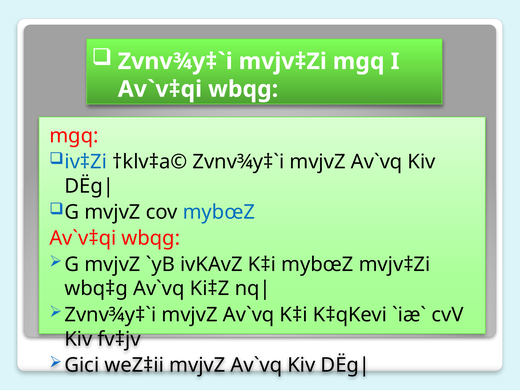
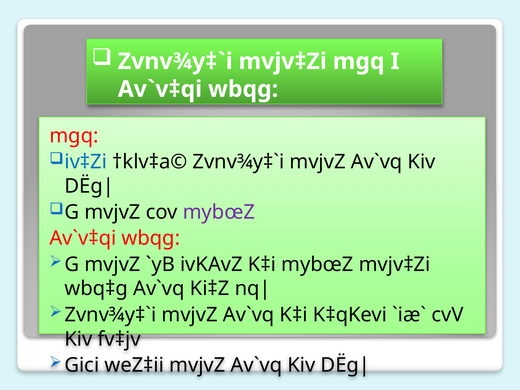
mybœZ colour: blue -> purple (219, 212)
